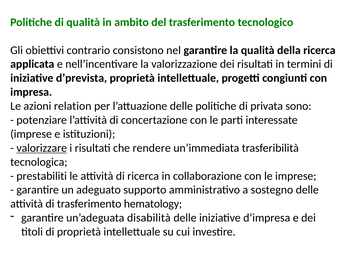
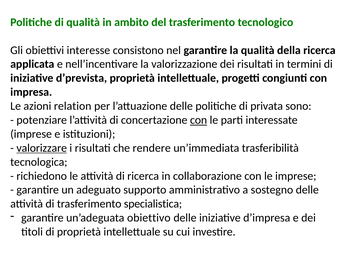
contrario: contrario -> interesse (88, 50)
con underline: none -> present (199, 120)
prestabiliti: prestabiliti -> richiedono (42, 176)
hematology: hematology -> specialistica (153, 204)
disabilità: disabilità -> obiettivo (149, 218)
